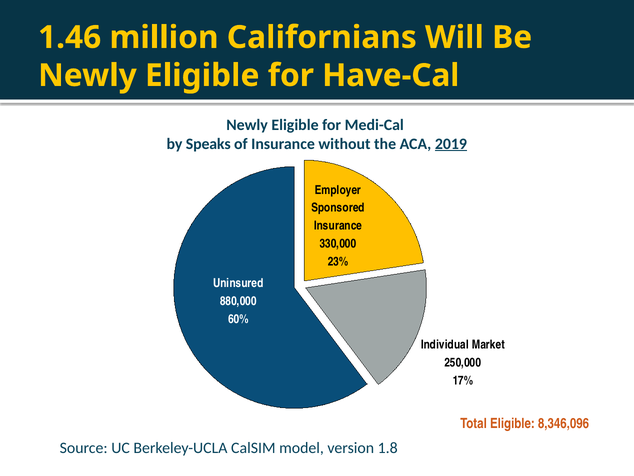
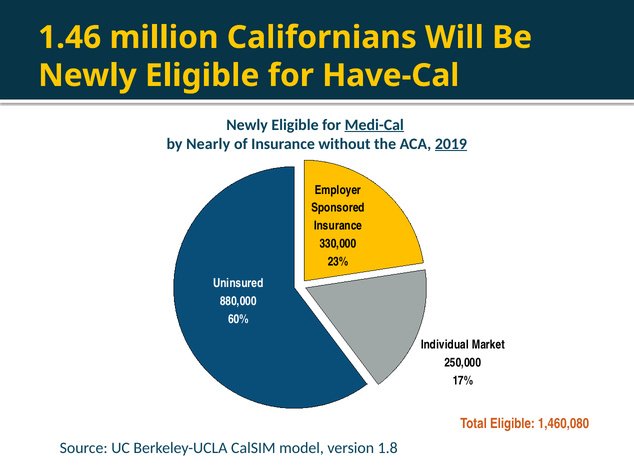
Medi-Cal underline: none -> present (374, 125)
Speaks: Speaks -> Nearly (208, 144)
8,346,096: 8,346,096 -> 1,460,080 (564, 423)
